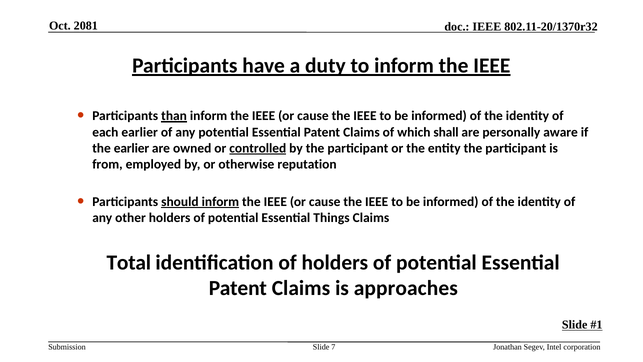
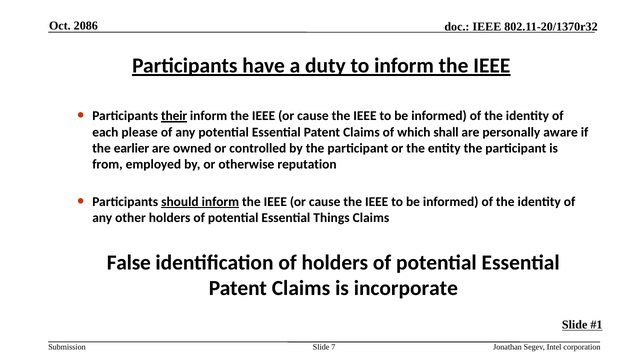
2081: 2081 -> 2086 (86, 26)
than: than -> their (174, 116)
each earlier: earlier -> please (140, 132)
controlled underline: present -> none (258, 148)
Total: Total -> False (129, 262)
approaches: approaches -> incorporate (406, 288)
